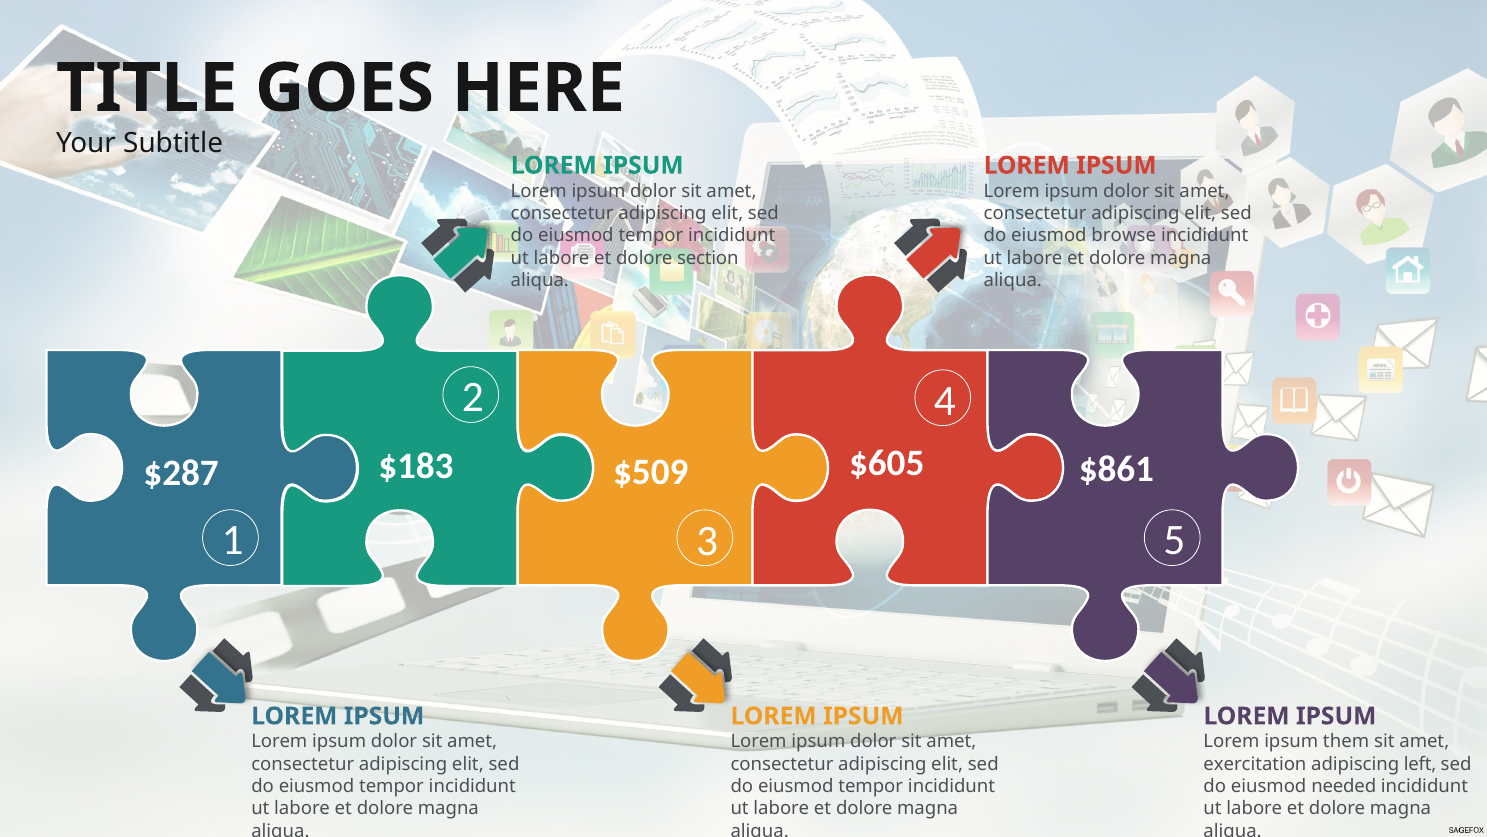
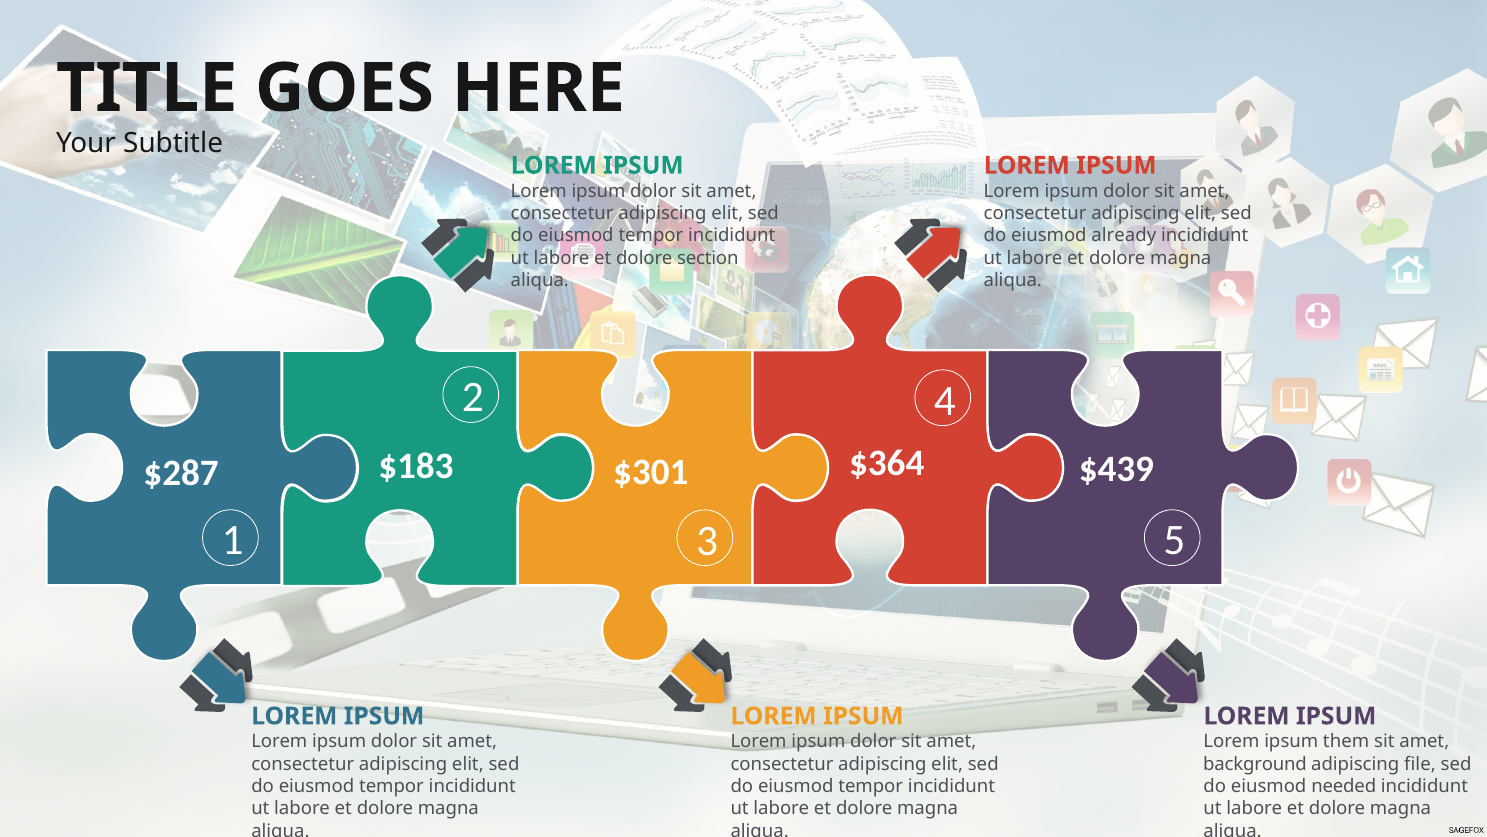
browse: browse -> already (1124, 236)
$605: $605 -> $364 (887, 462)
$861: $861 -> $439 (1116, 468)
$509: $509 -> $301 (651, 471)
exercitation: exercitation -> background (1255, 764)
left: left -> file (1420, 764)
